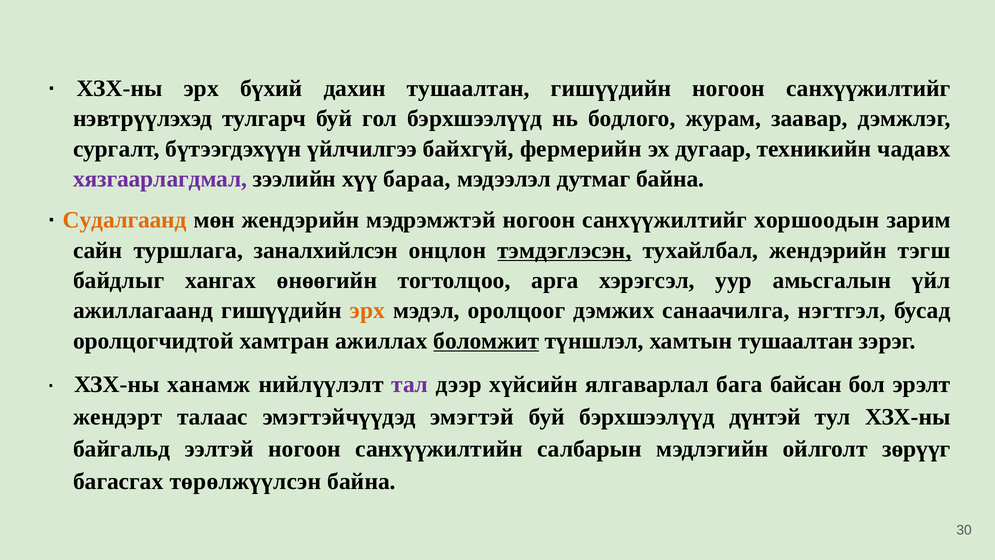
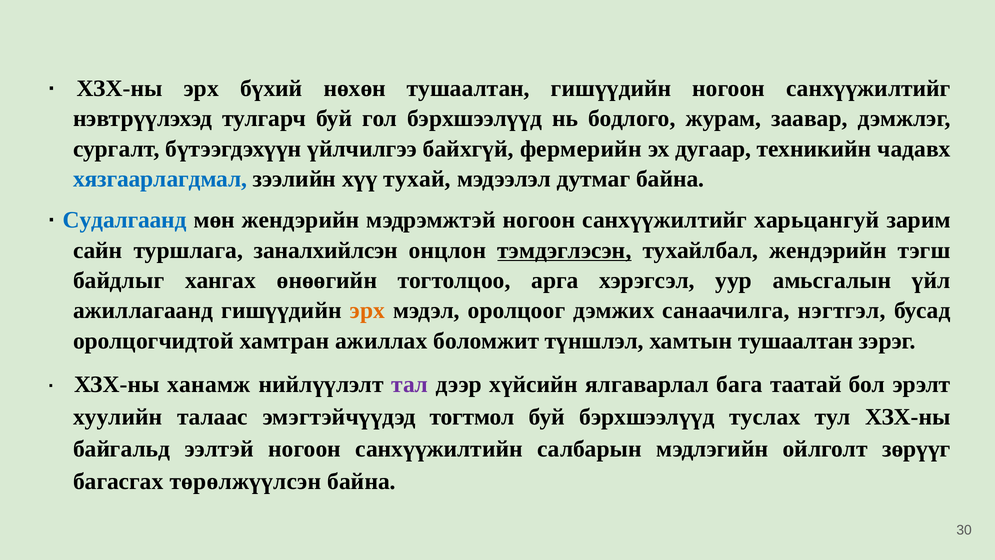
дахин: дахин -> нөхөн (355, 88)
хязгаарлагдмал colour: purple -> blue (160, 179)
бараа: бараа -> тухай (417, 179)
Судалгаанд colour: orange -> blue (125, 220)
хоршоодын: хоршоодын -> харьцангуй (817, 220)
боломжит underline: present -> none (486, 341)
байсан: байсан -> таатай (806, 384)
жендэрт: жендэрт -> хуулийн (118, 417)
эмэгтэй: эмэгтэй -> тогтмол (472, 417)
дүнтэй: дүнтэй -> туслах (765, 417)
